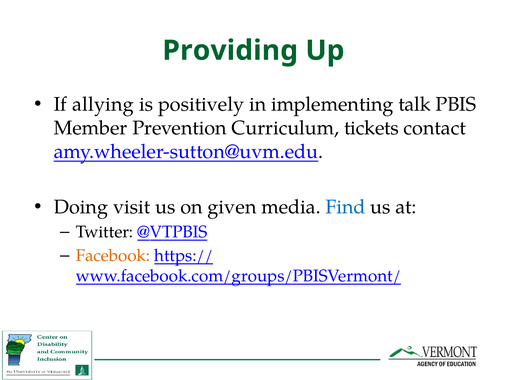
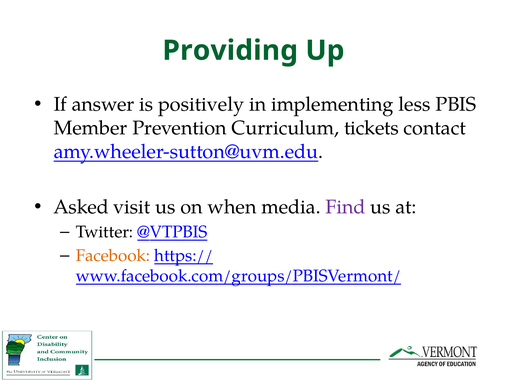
allying: allying -> answer (103, 104)
talk: talk -> less (414, 104)
Doing: Doing -> Asked (81, 207)
given: given -> when (232, 207)
Find colour: blue -> purple (346, 207)
